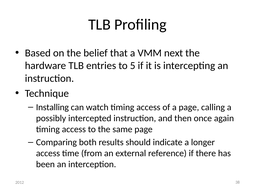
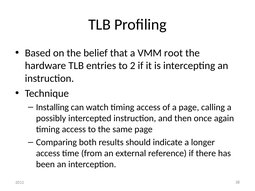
next: next -> root (173, 53)
5: 5 -> 2 (133, 66)
